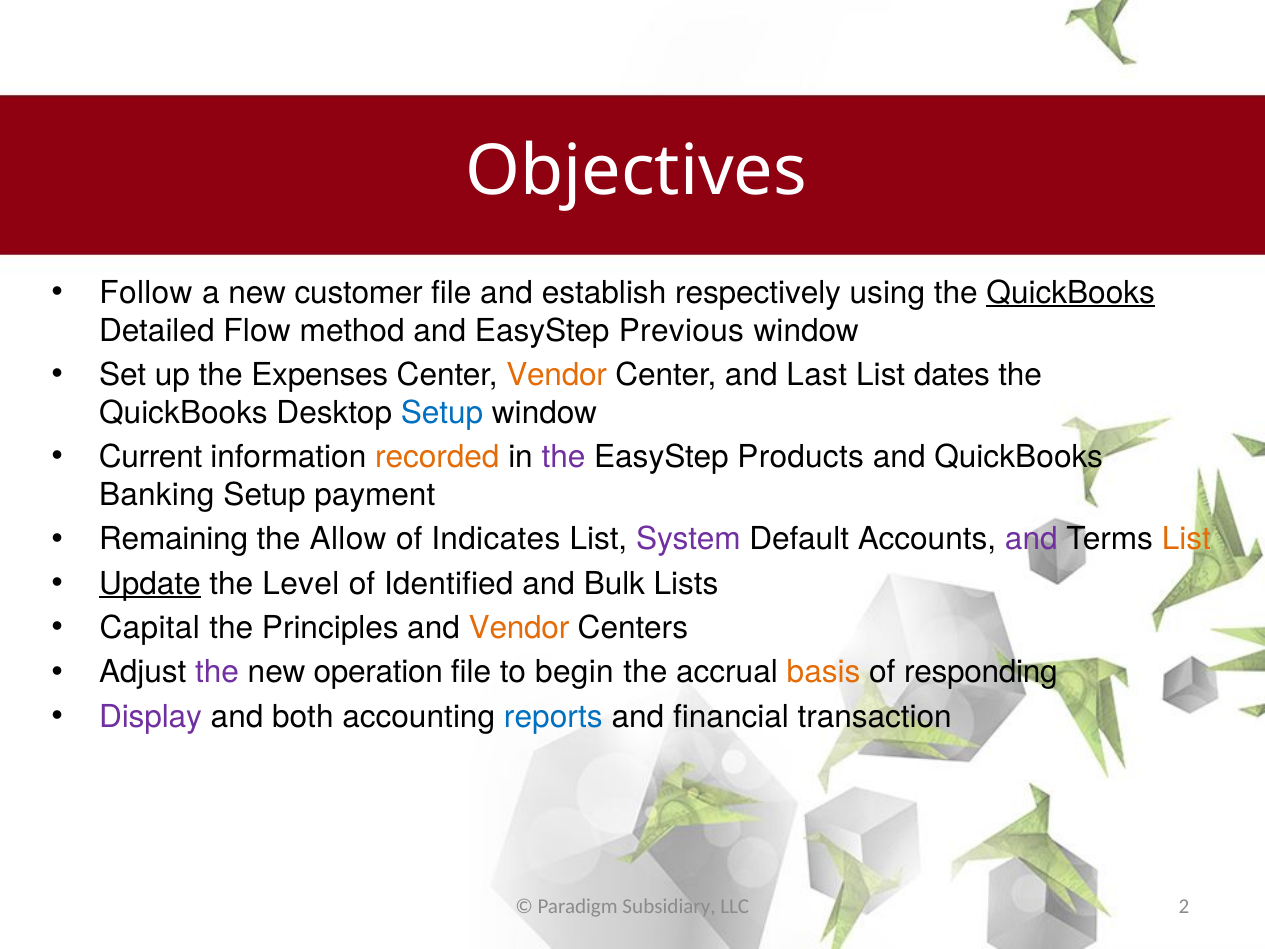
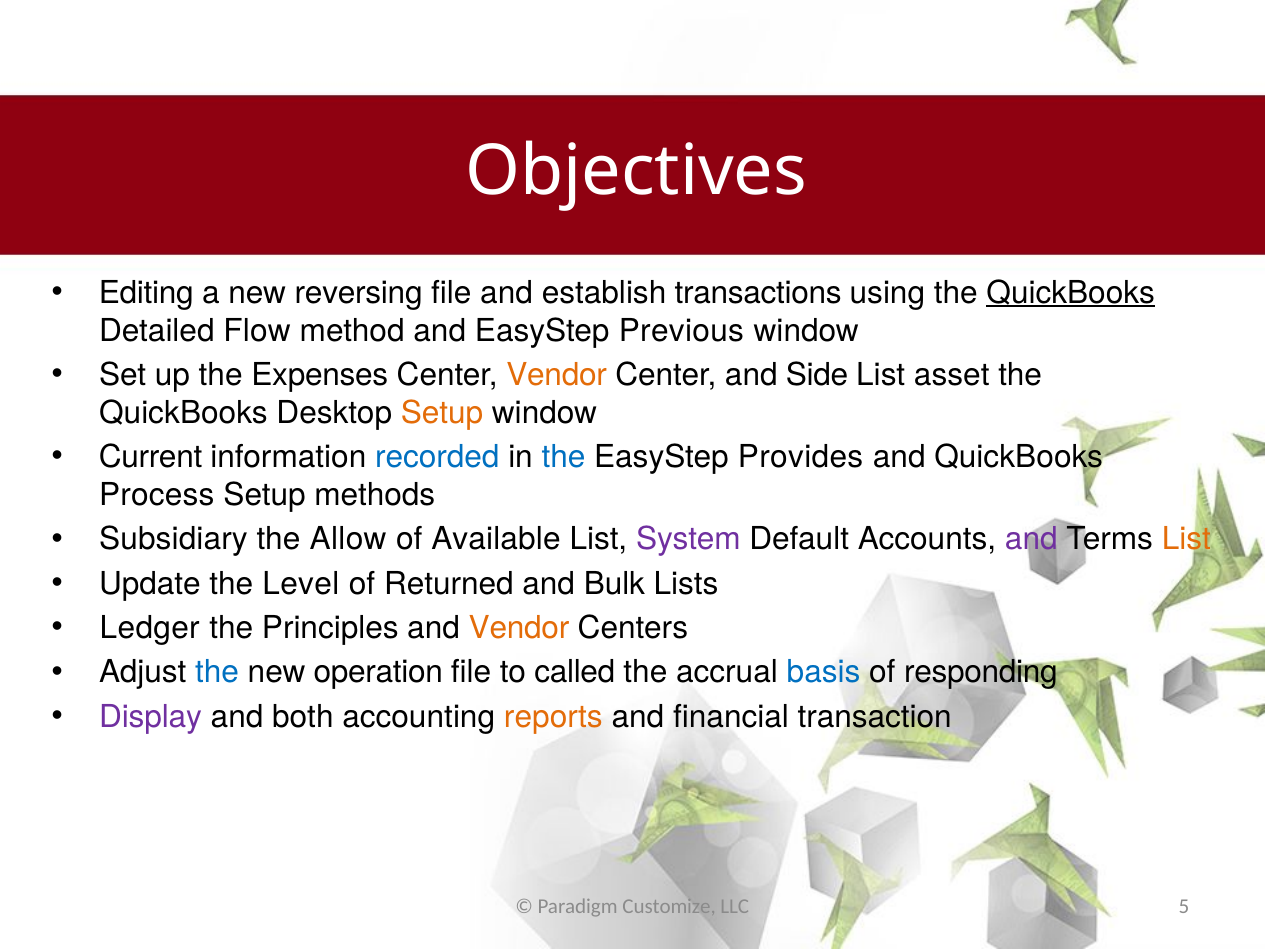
Follow: Follow -> Editing (146, 293)
customer: customer -> reversing (359, 293)
respectively: respectively -> transactions (758, 293)
Last: Last -> Side (817, 375)
dates: dates -> asset (952, 375)
Setup colour: blue -> orange (442, 413)
recorded colour: orange -> blue (437, 457)
the colour: purple -> blue (563, 457)
Products: Products -> Provides (801, 457)
Banking: Banking -> Process (157, 495)
payment: payment -> methods (375, 495)
Remaining: Remaining -> Subsidiary (173, 539)
Indicates: Indicates -> Available (496, 539)
Update underline: present -> none (150, 584)
Identified: Identified -> Returned (449, 584)
Capital: Capital -> Ledger (150, 628)
the colour: purple -> blue (217, 672)
begin: begin -> called (575, 672)
basis colour: orange -> blue (824, 672)
reports colour: blue -> orange (553, 716)
Subsidiary: Subsidiary -> Customize (669, 906)
2: 2 -> 5 (1184, 906)
